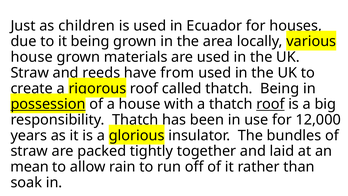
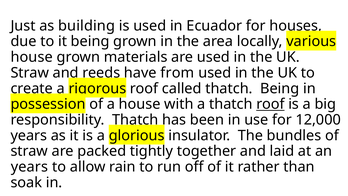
children: children -> building (87, 26)
possession underline: present -> none (48, 104)
mean: mean -> years (29, 167)
